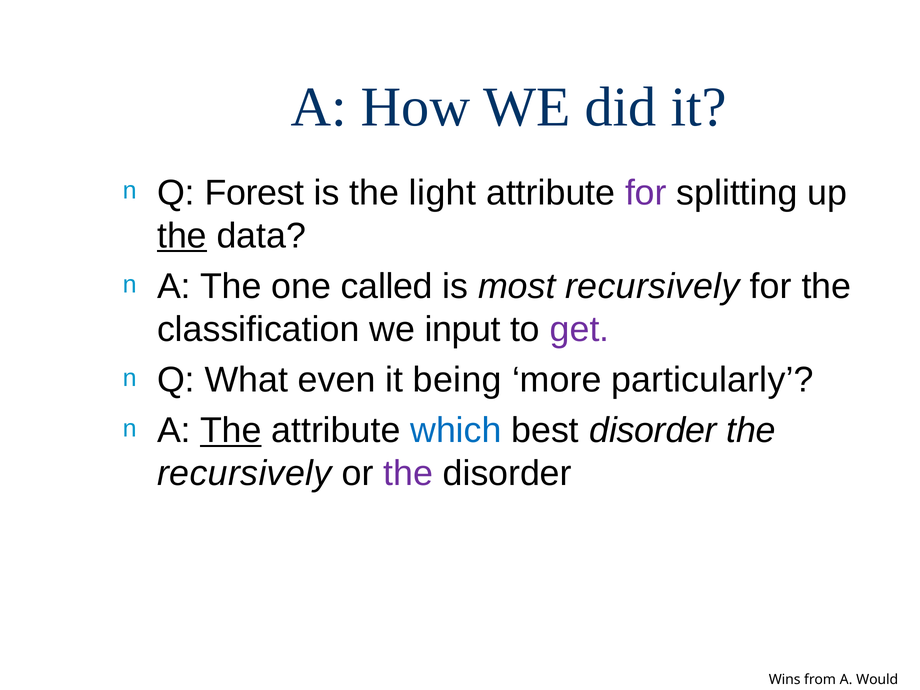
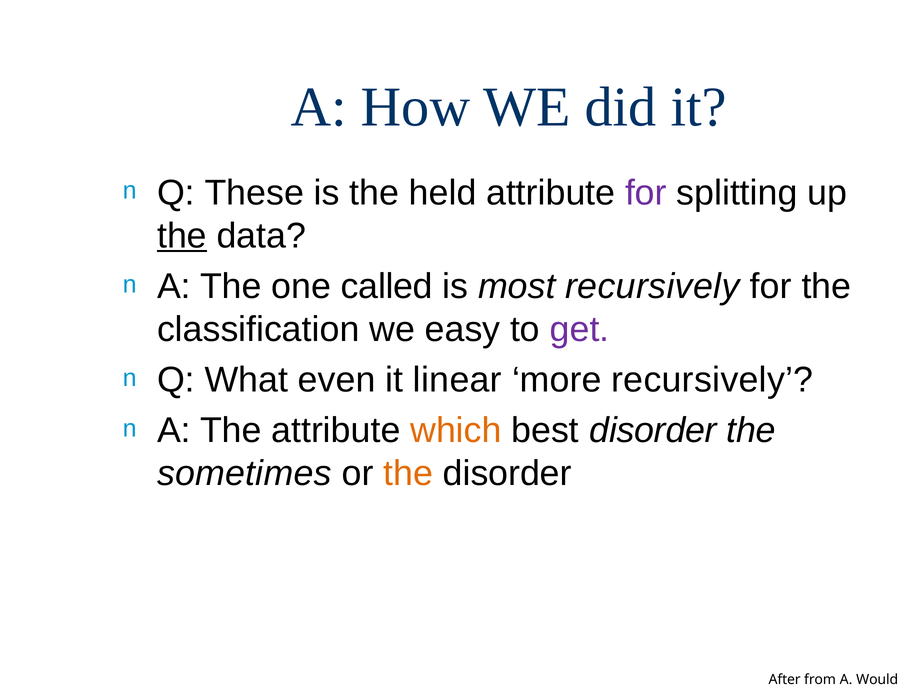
Forest: Forest -> These (254, 193)
light: light -> held (443, 193)
input: input -> easy (463, 329)
being: being -> linear (457, 380)
more particularly: particularly -> recursively (712, 380)
The underline: present -> none (231, 431)
which colour: blue -> orange (456, 431)
recursively: recursively -> sometimes (244, 474)
the colour: purple -> orange (408, 474)
Wins: Wins -> After (785, 680)
